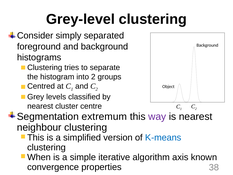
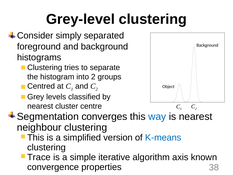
extremum: extremum -> converges (104, 116)
way colour: purple -> blue (157, 116)
When: When -> Trace (39, 157)
